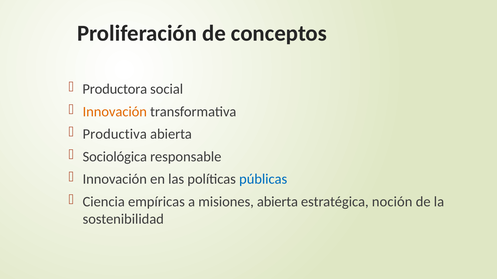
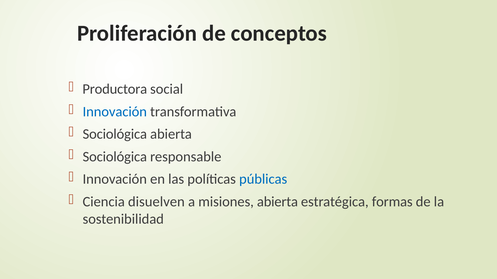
Innovación colour: orange -> blue (115, 112)
Productiva: Productiva -> Sociológica (115, 134)
empíricas: empíricas -> disuelven (156, 202)
noción: noción -> formas (392, 202)
